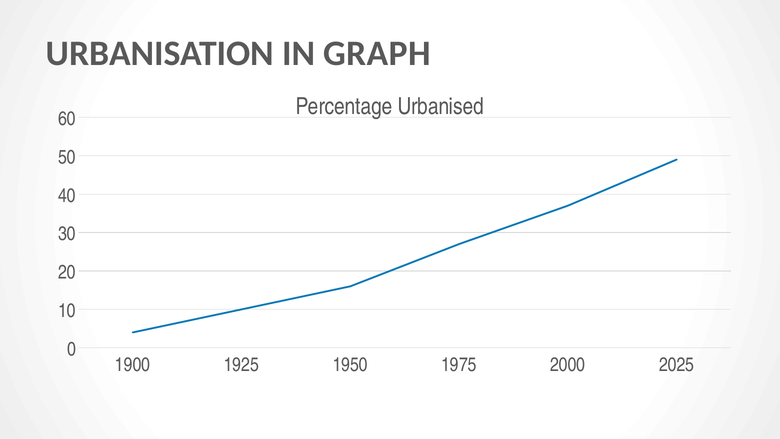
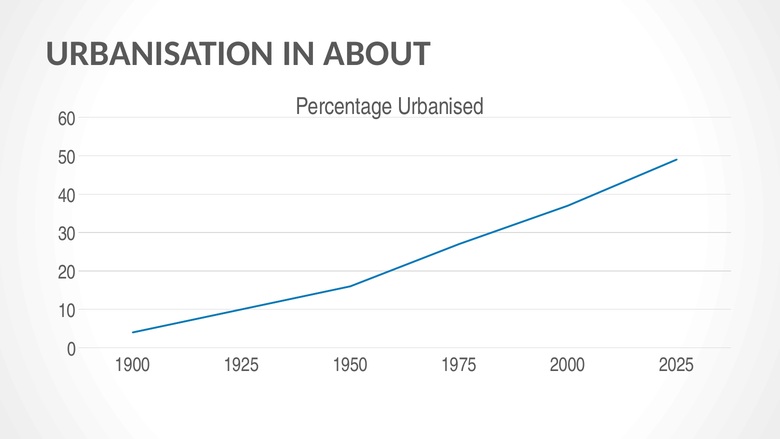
GRAPH: GRAPH -> ABOUT (377, 53)
